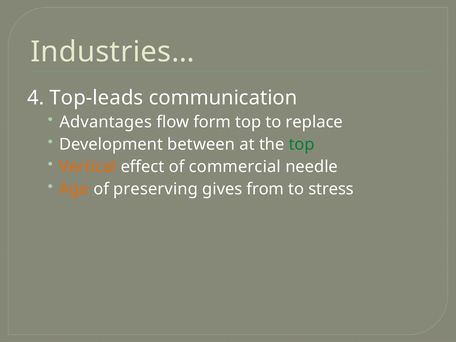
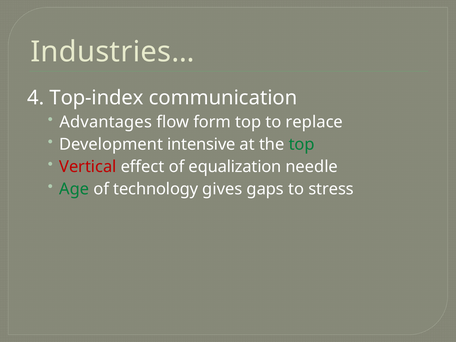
Top-leads: Top-leads -> Top-index (97, 98)
between: between -> intensive (201, 145)
Vertical colour: orange -> red (88, 167)
commercial: commercial -> equalization (235, 167)
Age colour: orange -> green (74, 189)
preserving: preserving -> technology (156, 189)
from: from -> gaps (265, 189)
